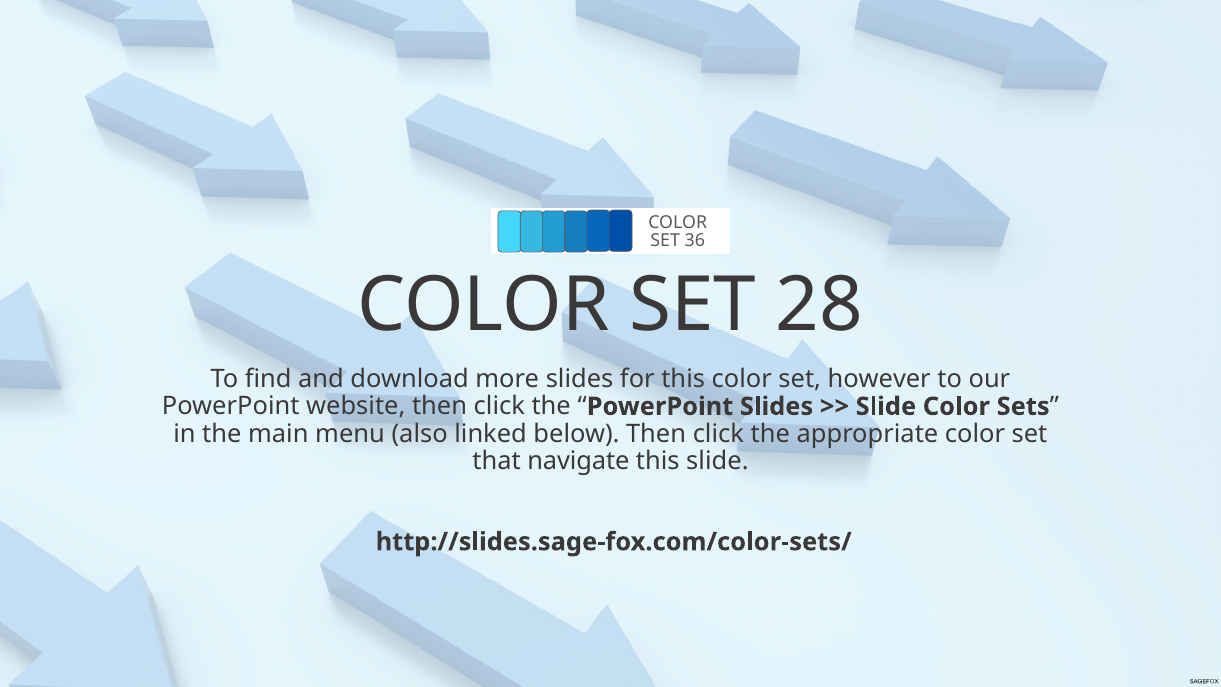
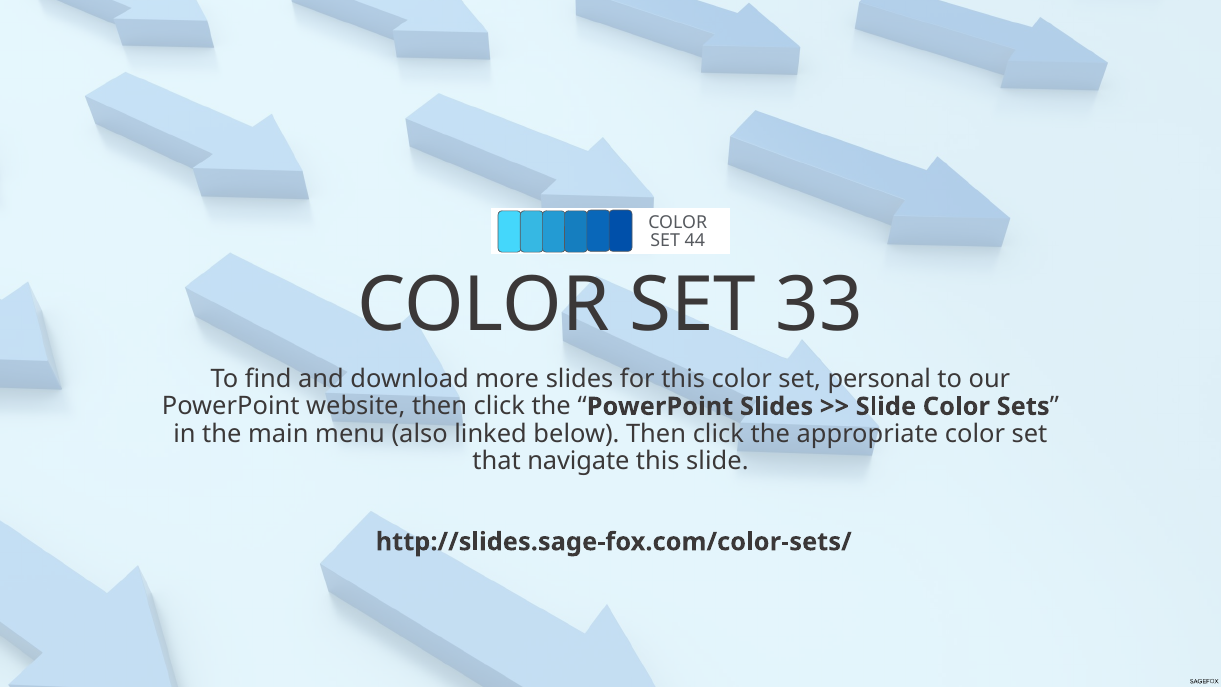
36: 36 -> 44 (695, 241)
28: 28 -> 33 (820, 305)
however: however -> personal (879, 379)
